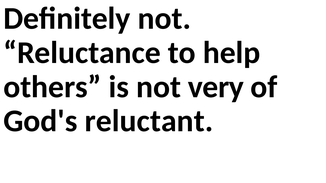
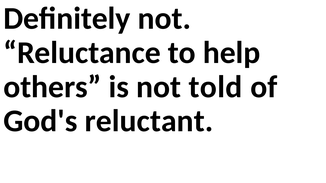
very: very -> told (216, 87)
